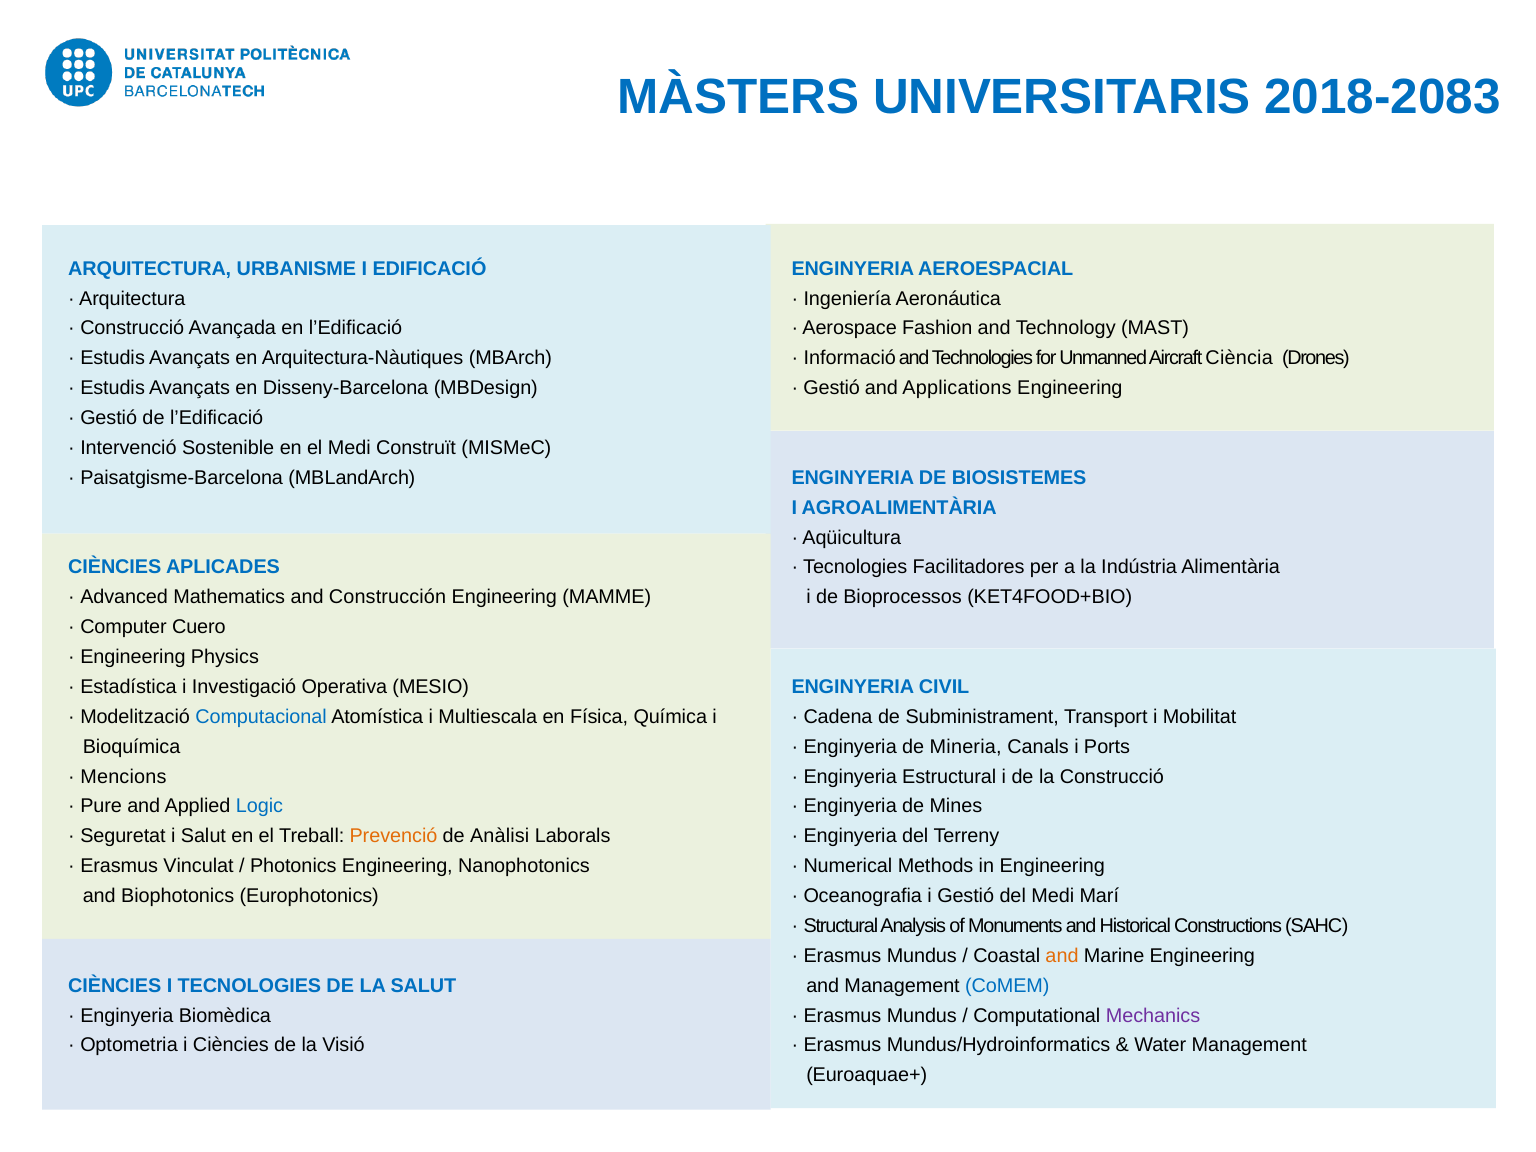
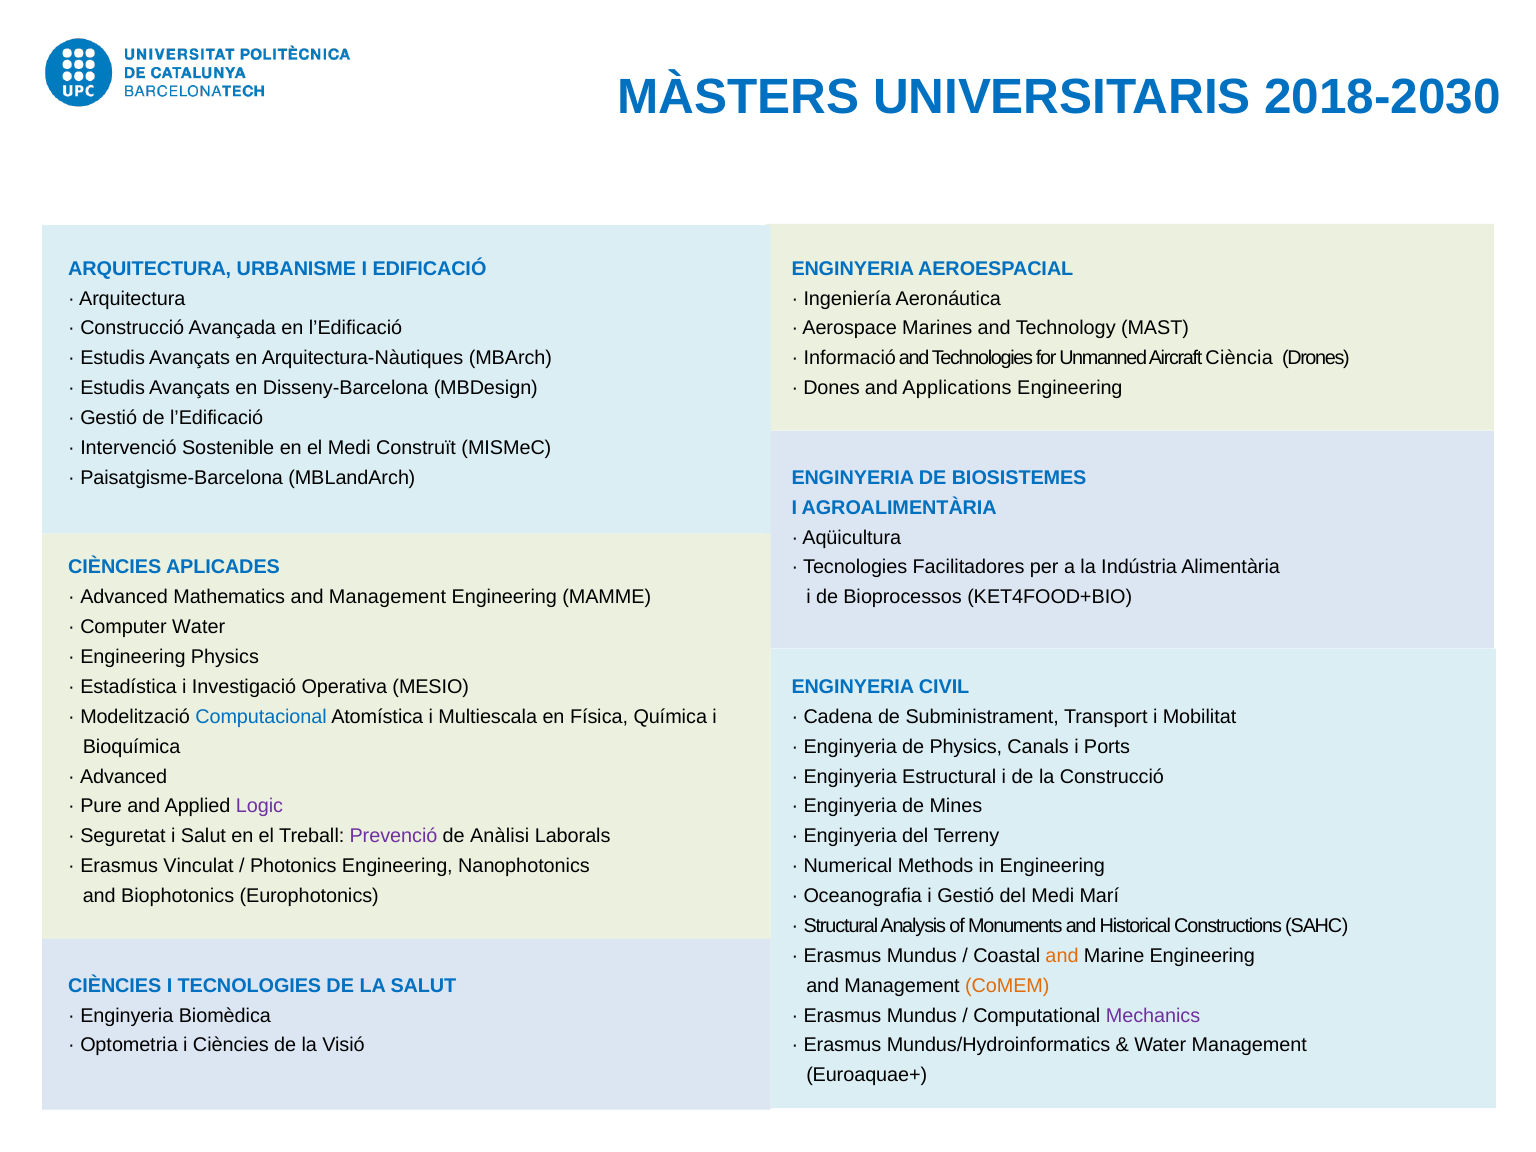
2018-2083: 2018-2083 -> 2018-2030 (1383, 98)
Fashion: Fashion -> Marines (937, 328)
Gestió: Gestió -> Dones (832, 388)
Mathematics and Construcción: Construcción -> Management (388, 597)
Computer Cuero: Cuero -> Water (199, 627)
de Mineria: Mineria -> Physics (966, 747)
Mencions: Mencions -> Advanced (124, 776)
Logic colour: blue -> purple (259, 806)
Prevenció colour: orange -> purple (393, 836)
CoMEM colour: blue -> orange (1007, 986)
